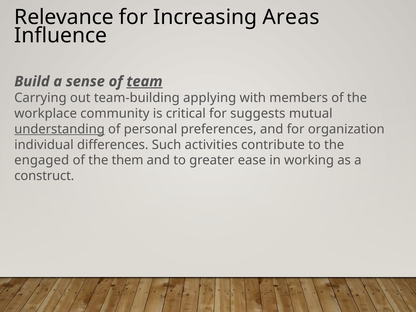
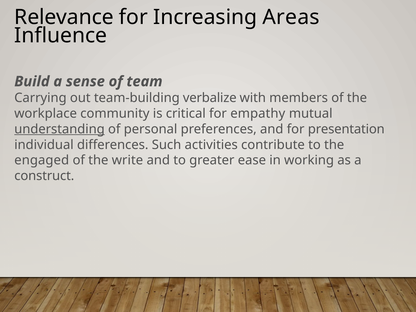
team underline: present -> none (145, 81)
applying: applying -> verbalize (210, 98)
suggests: suggests -> empathy (258, 114)
organization: organization -> presentation (346, 129)
them: them -> write (127, 160)
